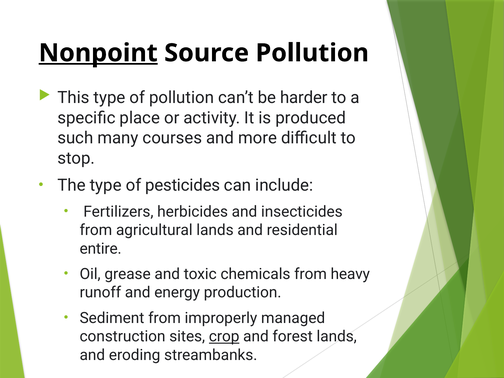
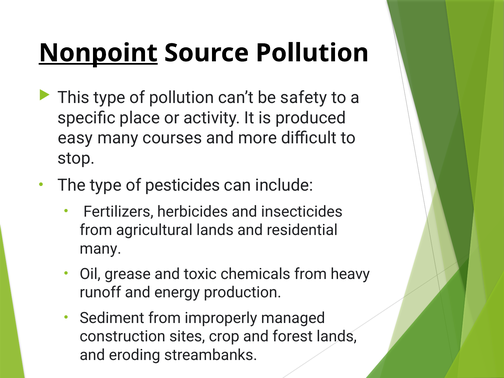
harder: harder -> safety (304, 98)
such: such -> easy (75, 138)
entire: entire -> many (100, 249)
crop underline: present -> none (224, 336)
